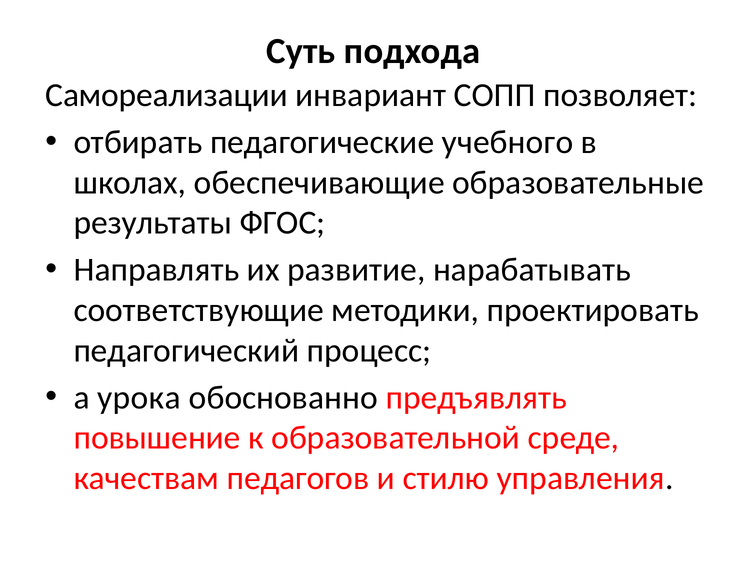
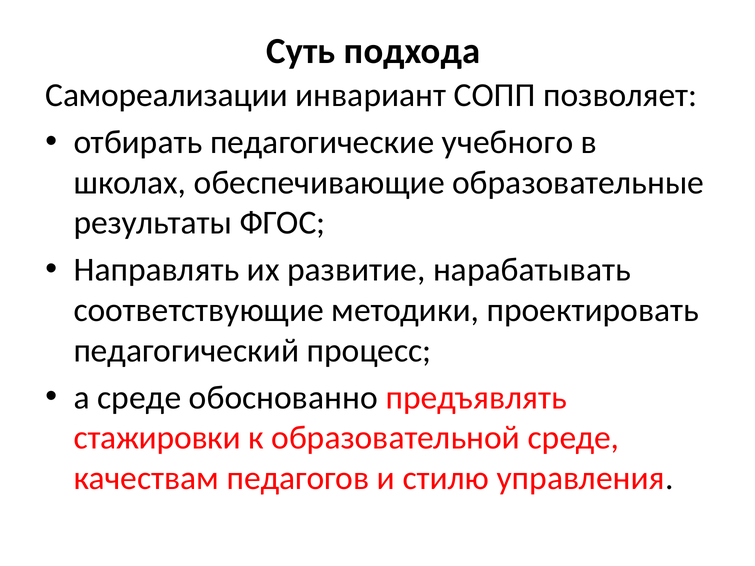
а урока: урока -> среде (139, 398)
повышение: повышение -> стажировки (157, 438)
